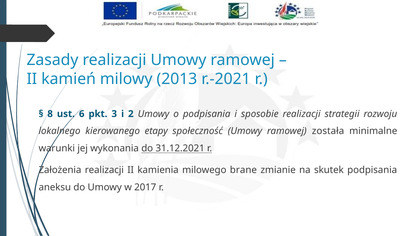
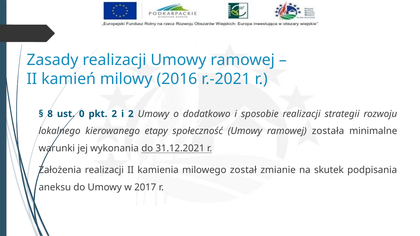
2013: 2013 -> 2016 (177, 79)
6: 6 -> 0 (82, 114)
pkt 3: 3 -> 2 (114, 114)
o podpisania: podpisania -> dodatkowo (207, 114)
brane: brane -> został (243, 170)
